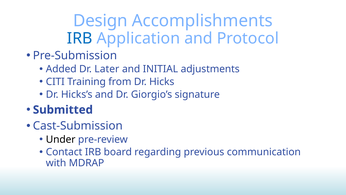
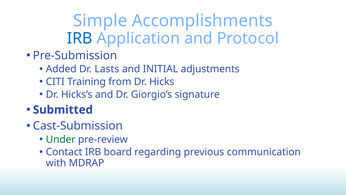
Design: Design -> Simple (100, 21)
Later: Later -> Lasts (107, 69)
Under colour: black -> green (61, 139)
